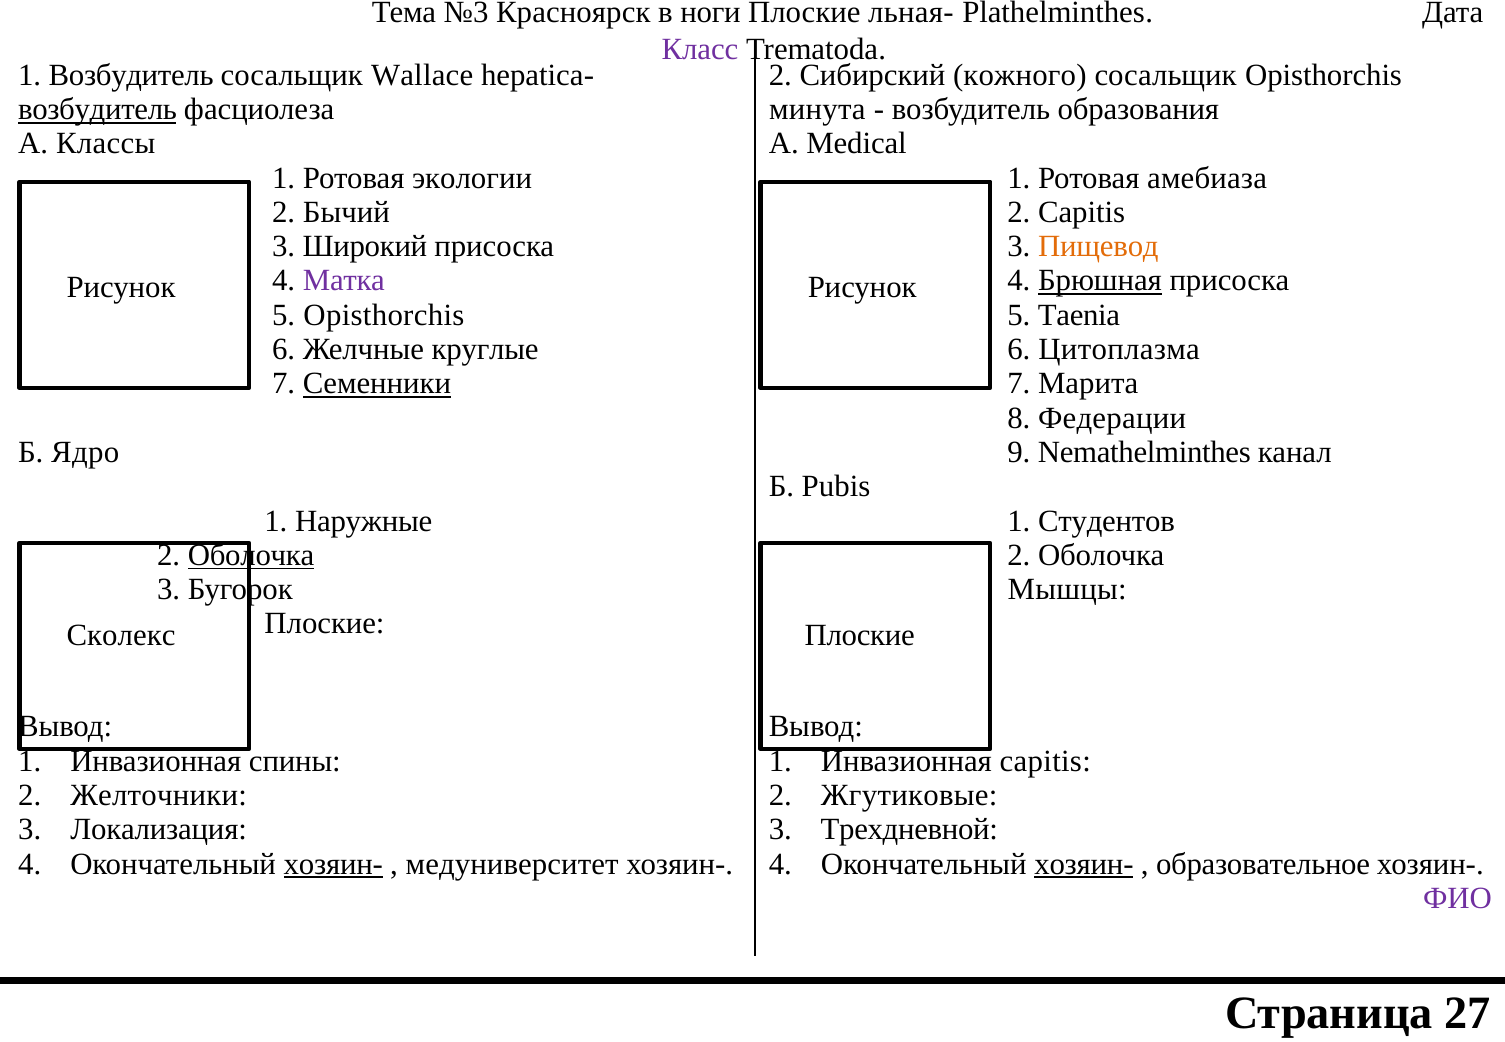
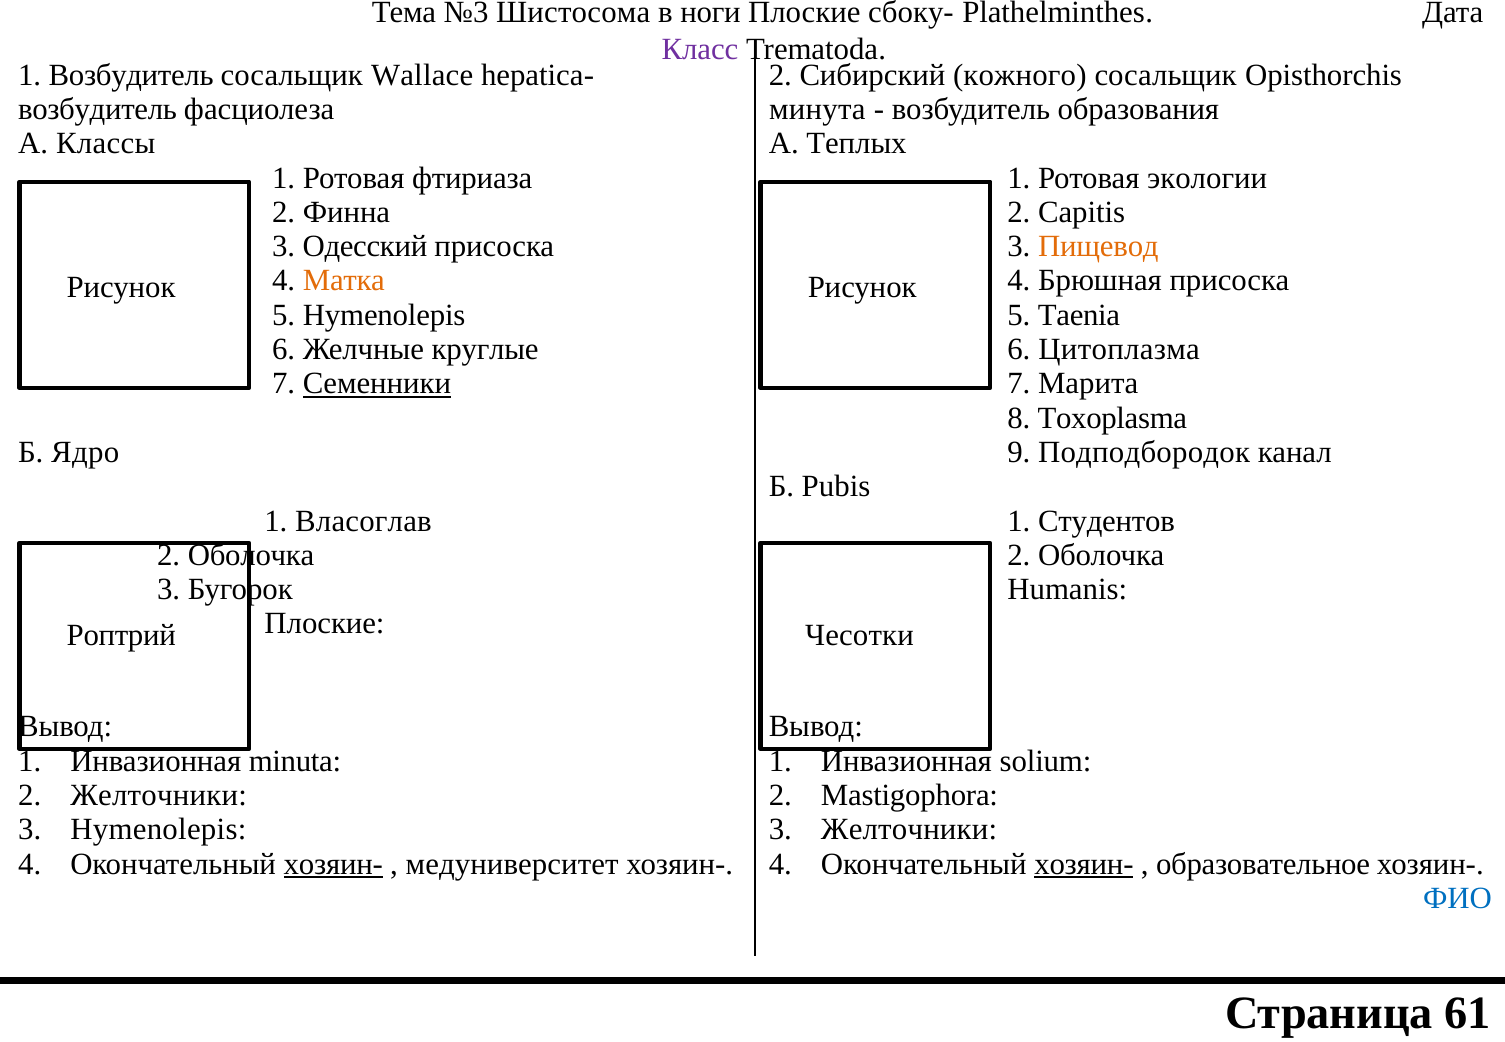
Красноярск: Красноярск -> Шистосома (573, 12)
льная-: льная- -> сбоку- (911, 12)
возбудитель underline: present -> none (97, 109)
Medical: Medical -> Теплых (856, 144)
экологии: экологии -> фтириаза (472, 178)
амебиаза: амебиаза -> экологии (1207, 178)
Бычий: Бычий -> Финна (347, 212)
Широкий: Широкий -> Одесский (365, 246)
Матка colour: purple -> orange (344, 281)
Брюшная underline: present -> none (1100, 281)
5 Opisthorchis: Opisthorchis -> Hymenolepis (384, 315)
Федерации: Федерации -> Toxoplasma (1112, 418)
Nemathelminthes: Nemathelminthes -> Подподбородок (1144, 452)
Наружные: Наружные -> Власоглав (363, 521)
Оболочка underline: present -> none (251, 555)
Мышцы: Мышцы -> Humanis (1067, 589)
Сколекс: Сколекс -> Роптрий (121, 636)
Плоские: Плоские -> Чесотки (859, 636)
спины: спины -> minuta (295, 761)
Инвазионная capitis: capitis -> solium (1046, 761)
Жгутиковые: Жгутиковые -> Mastigophora (909, 795)
3 Локализация: Локализация -> Hymenolepis (158, 829)
3 Трехдневной: Трехдневной -> Желточники (909, 829)
ФИО colour: purple -> blue (1458, 898)
27: 27 -> 61 (1468, 1013)
